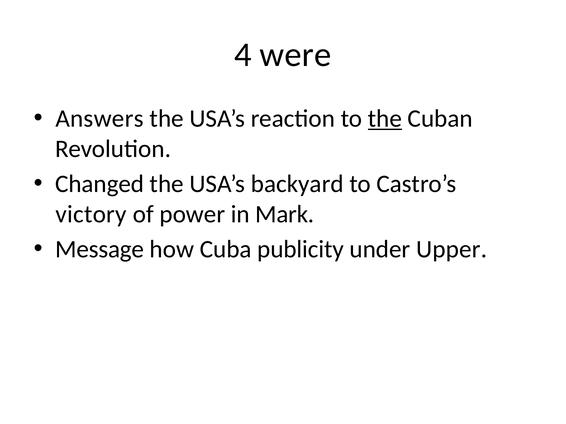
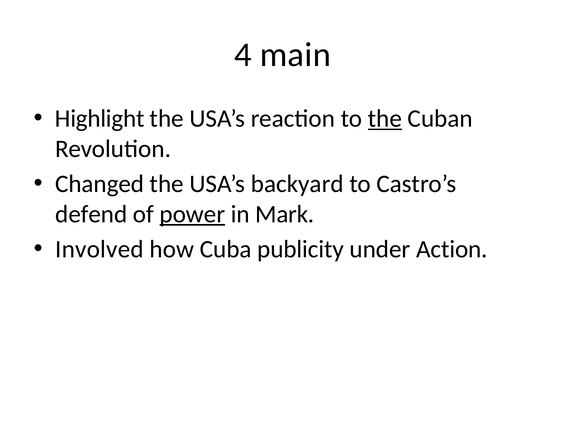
were: were -> main (295, 55)
Answers: Answers -> Highlight (100, 119)
victory: victory -> defend (91, 214)
power underline: none -> present (192, 214)
Message: Message -> Involved (99, 250)
Upper: Upper -> Action (452, 250)
